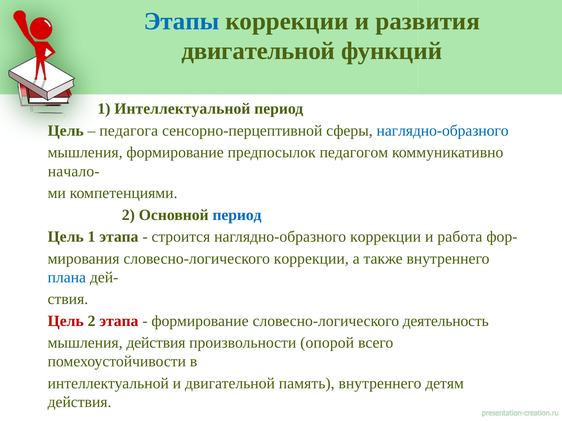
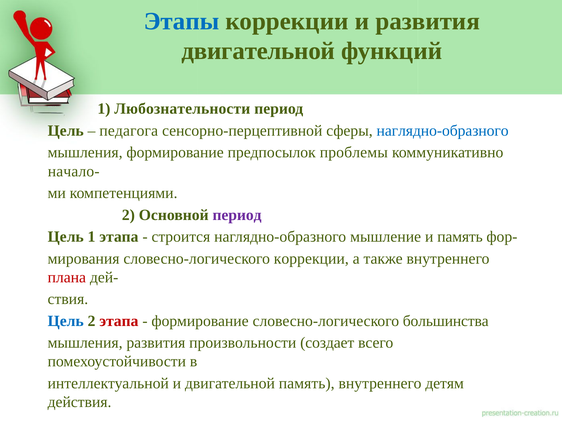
1 Интеллектуальной: Интеллектуальной -> Любознательности (182, 109)
педагогом: педагогом -> проблемы (354, 153)
период colour: blue -> purple (237, 215)
наглядно-образного коррекции: коррекции -> мышление (386, 237)
и работа: работа -> память (460, 237)
плана colour: blue -> red (67, 278)
Цель colour: red -> blue (66, 321)
деятельность: деятельность -> большинства (446, 321)
мышления действия: действия -> развития (156, 343)
опорой: опорой -> создает (327, 343)
